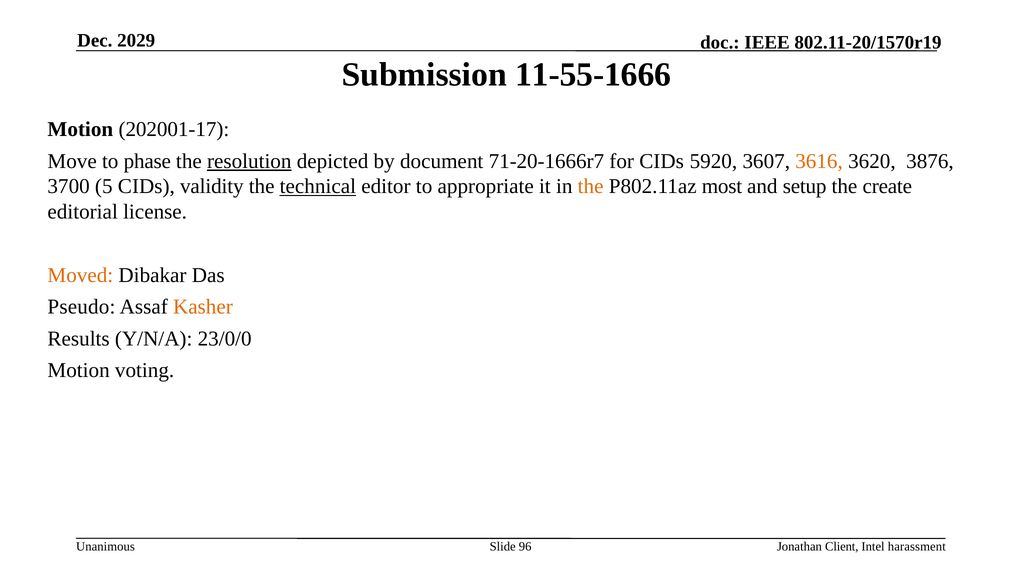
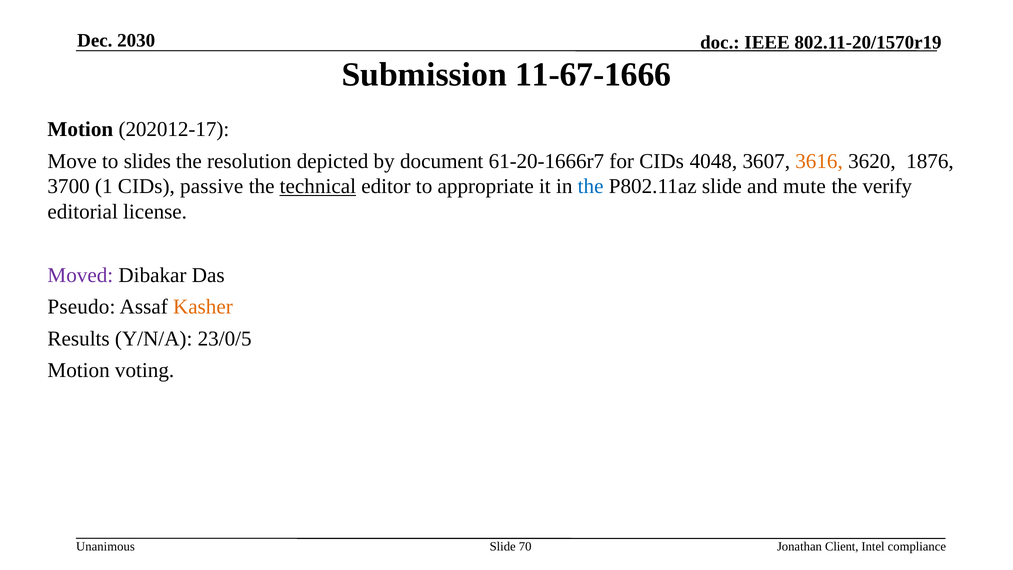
2029: 2029 -> 2030 (136, 40)
11-55-1666: 11-55-1666 -> 11-67-1666 (593, 75)
202001-17: 202001-17 -> 202012-17 (174, 129)
phase: phase -> slides (147, 161)
resolution underline: present -> none (249, 161)
71-20-1666r7: 71-20-1666r7 -> 61-20-1666r7 (546, 161)
5920: 5920 -> 4048 (713, 161)
3876: 3876 -> 1876 (930, 161)
5: 5 -> 1 (104, 186)
validity: validity -> passive (212, 186)
the colour: orange -> blue (591, 186)
P802.11az most: most -> slide (722, 186)
setup: setup -> mute (804, 186)
create: create -> verify (887, 186)
Moved colour: orange -> purple (80, 275)
23/0/0: 23/0/0 -> 23/0/5 (225, 338)
96: 96 -> 70 (525, 546)
harassment: harassment -> compliance (917, 546)
